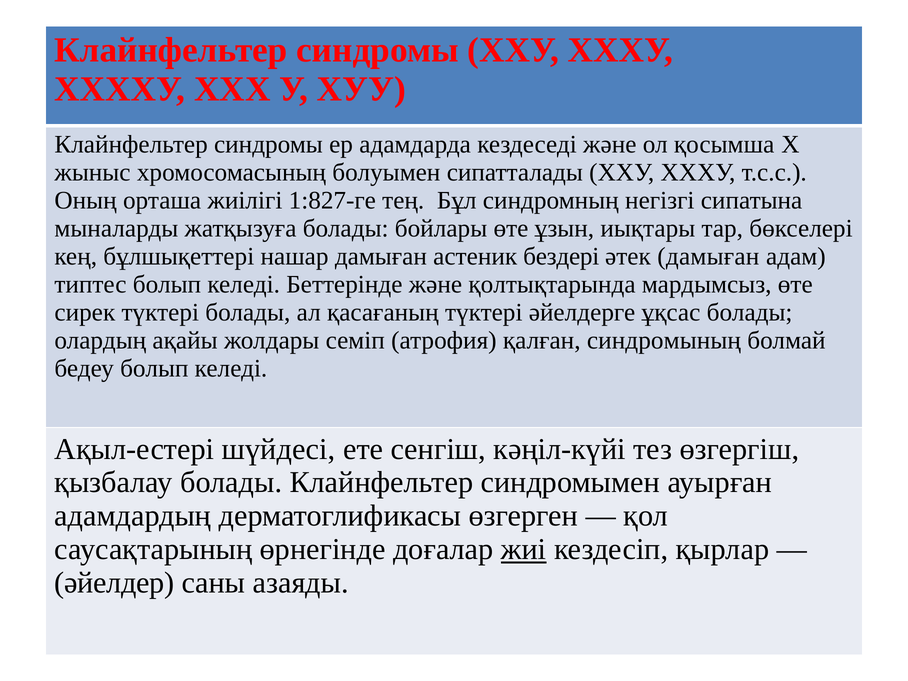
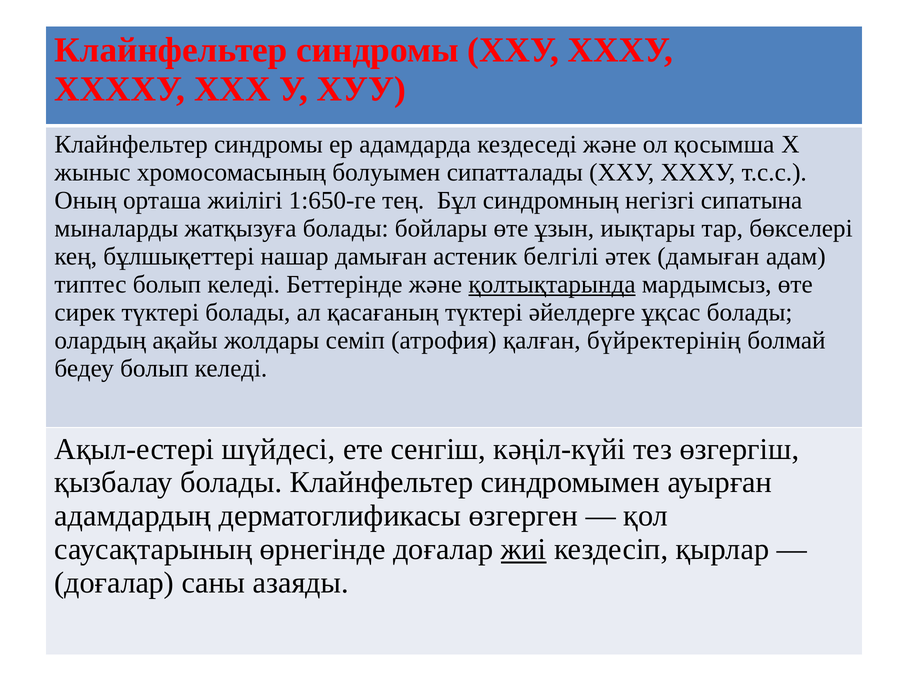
1:827-ге: 1:827-ге -> 1:650-ге (332, 200)
бездері: бездері -> белгілі (561, 256)
қолтықтарында underline: none -> present (552, 284)
синдромының: синдромының -> бүйректерінің (664, 340)
әйелдер: әйелдер -> доғалар (114, 583)
